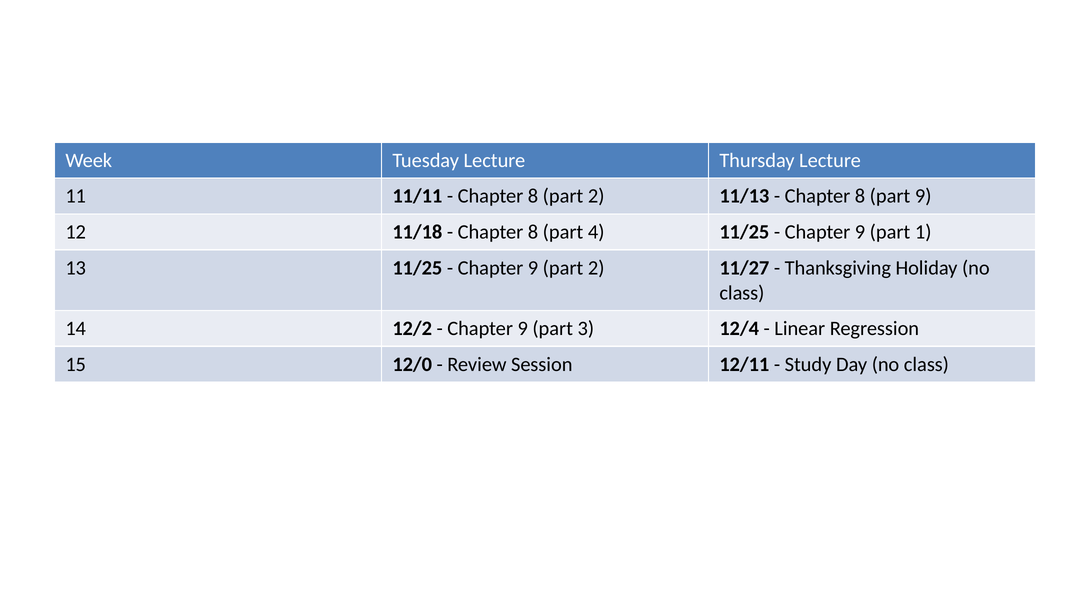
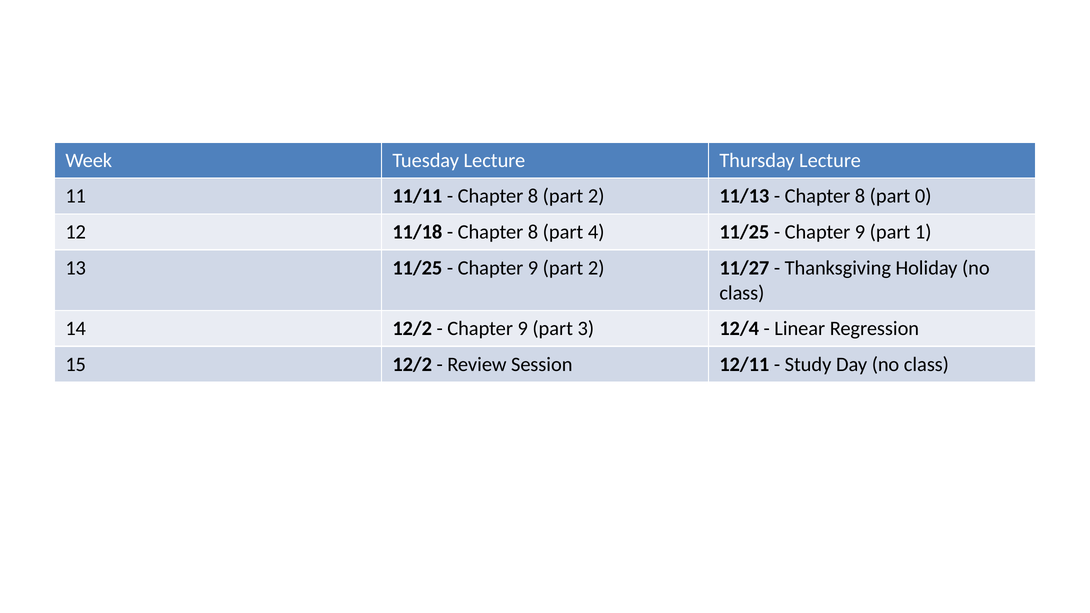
part 9: 9 -> 0 (923, 196)
15 12/0: 12/0 -> 12/2 (412, 365)
